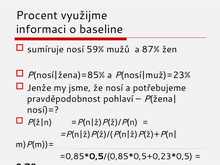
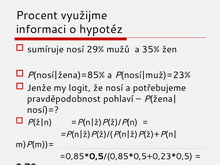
baseline: baseline -> hypotéz (101, 29)
59%: 59% -> 29% (95, 49)
87%: 87% -> 35% (151, 49)
jsme: jsme -> logit (80, 88)
